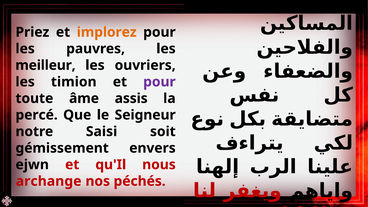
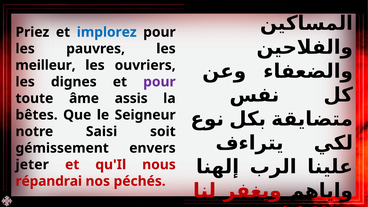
implorez colour: orange -> blue (107, 32)
timion: timion -> dignes (74, 82)
percé: percé -> bêtes (37, 115)
ejwn: ejwn -> jeter (32, 165)
archange: archange -> répandrai (49, 181)
